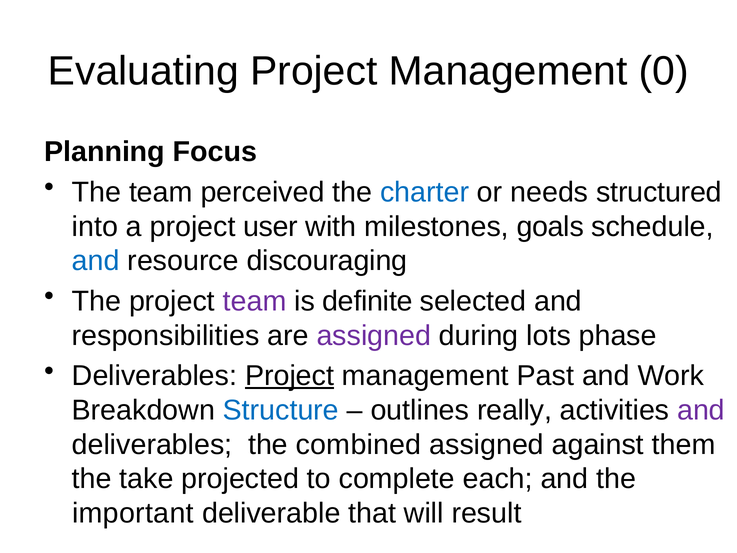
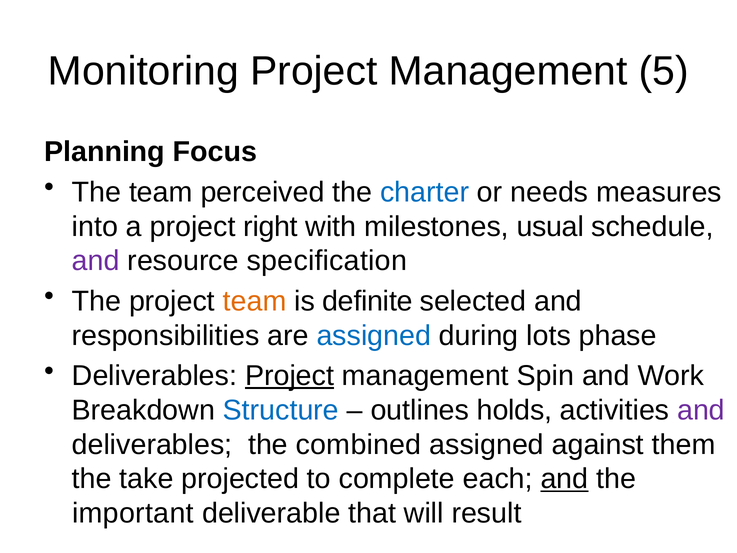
Evaluating: Evaluating -> Monitoring (143, 71)
0: 0 -> 5 (664, 71)
structured: structured -> measures (659, 192)
user: user -> right (271, 226)
goals: goals -> usual (550, 226)
and colour: blue -> purple (96, 261)
discouraging: discouraging -> specification (327, 261)
team colour: purple -> orange (255, 301)
assigned colour: purple -> blue (374, 335)
Past: Past -> Spin (545, 376)
really: really -> holds (515, 410)
and underline: none -> present (564, 479)
